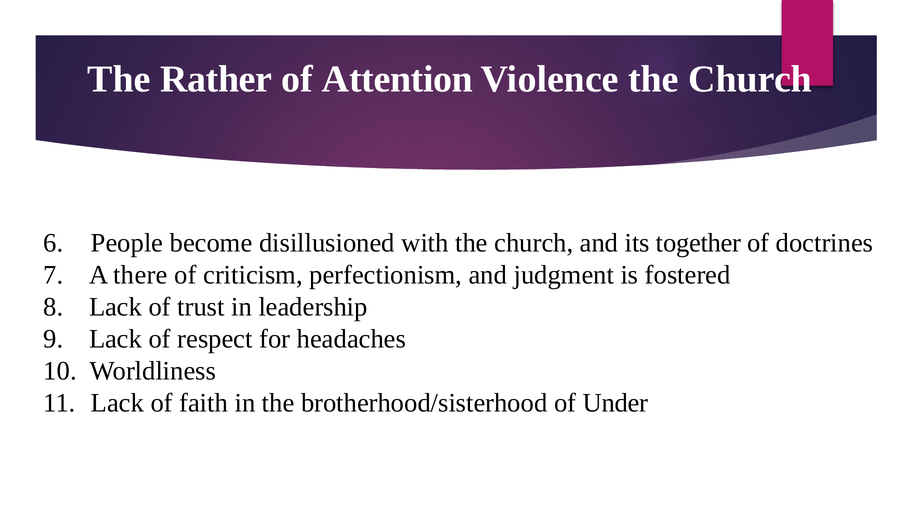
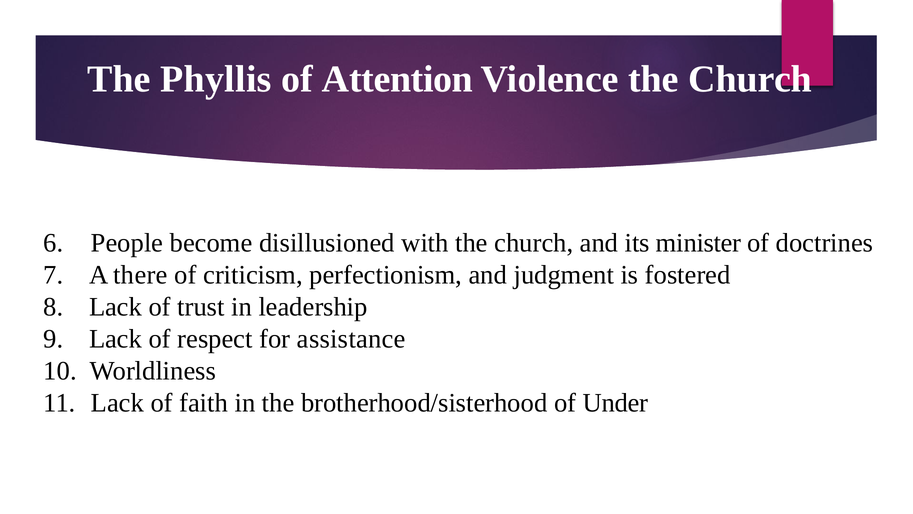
Rather: Rather -> Phyllis (216, 79)
together: together -> minister (699, 243)
headaches: headaches -> assistance (351, 339)
